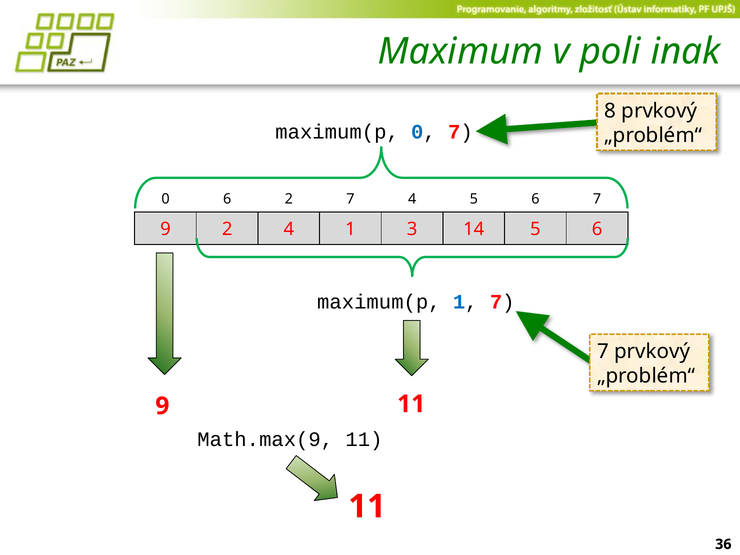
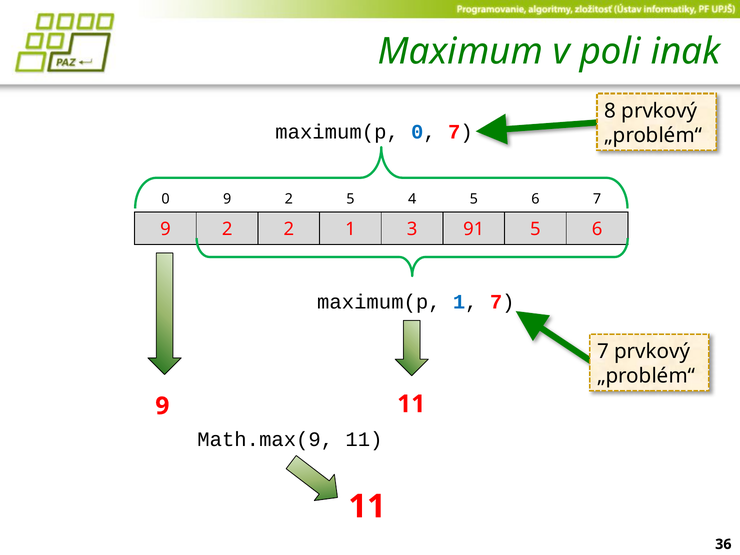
0 6: 6 -> 9 (227, 199)
2 7: 7 -> 5 (350, 199)
4: 4 -> 2 (289, 229)
14: 14 -> 91 (474, 229)
